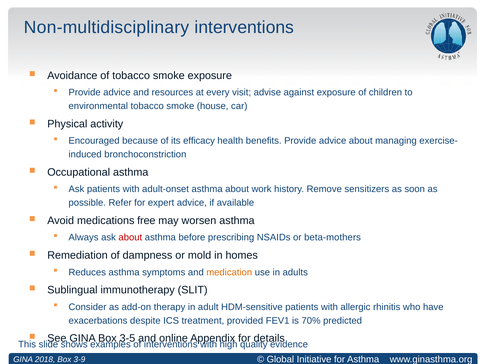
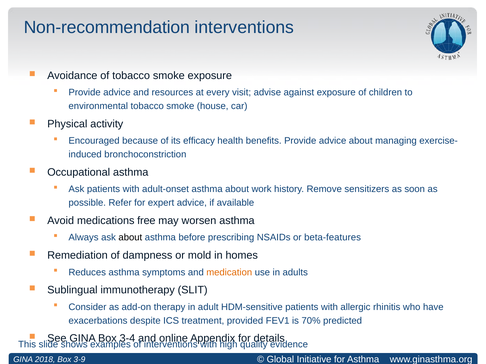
Non-multidisciplinary: Non-multidisciplinary -> Non-recommendation (107, 28)
about colour: red -> black (130, 238)
beta-mothers: beta-mothers -> beta-features (333, 238)
3-5: 3-5 -> 3-4 (127, 339)
